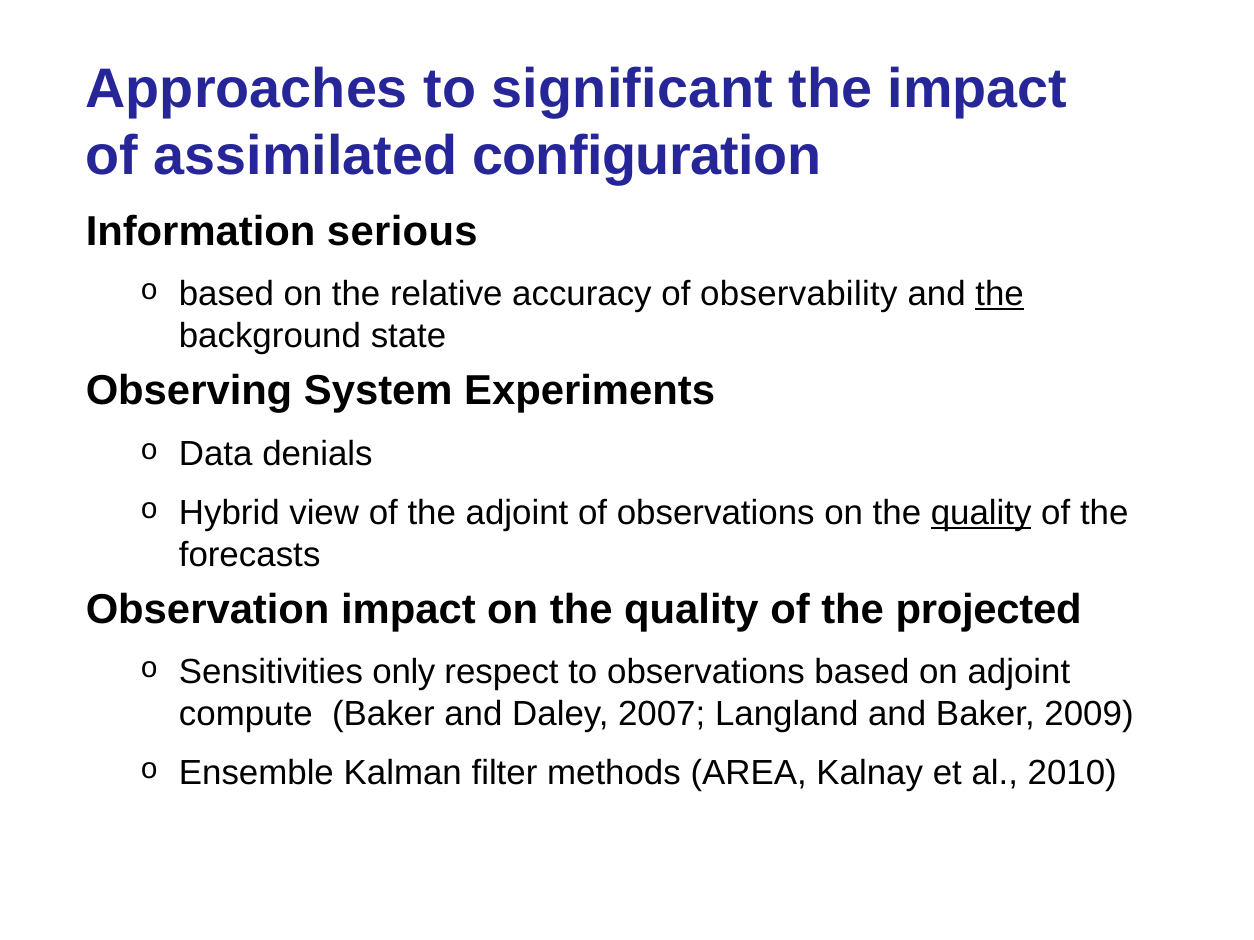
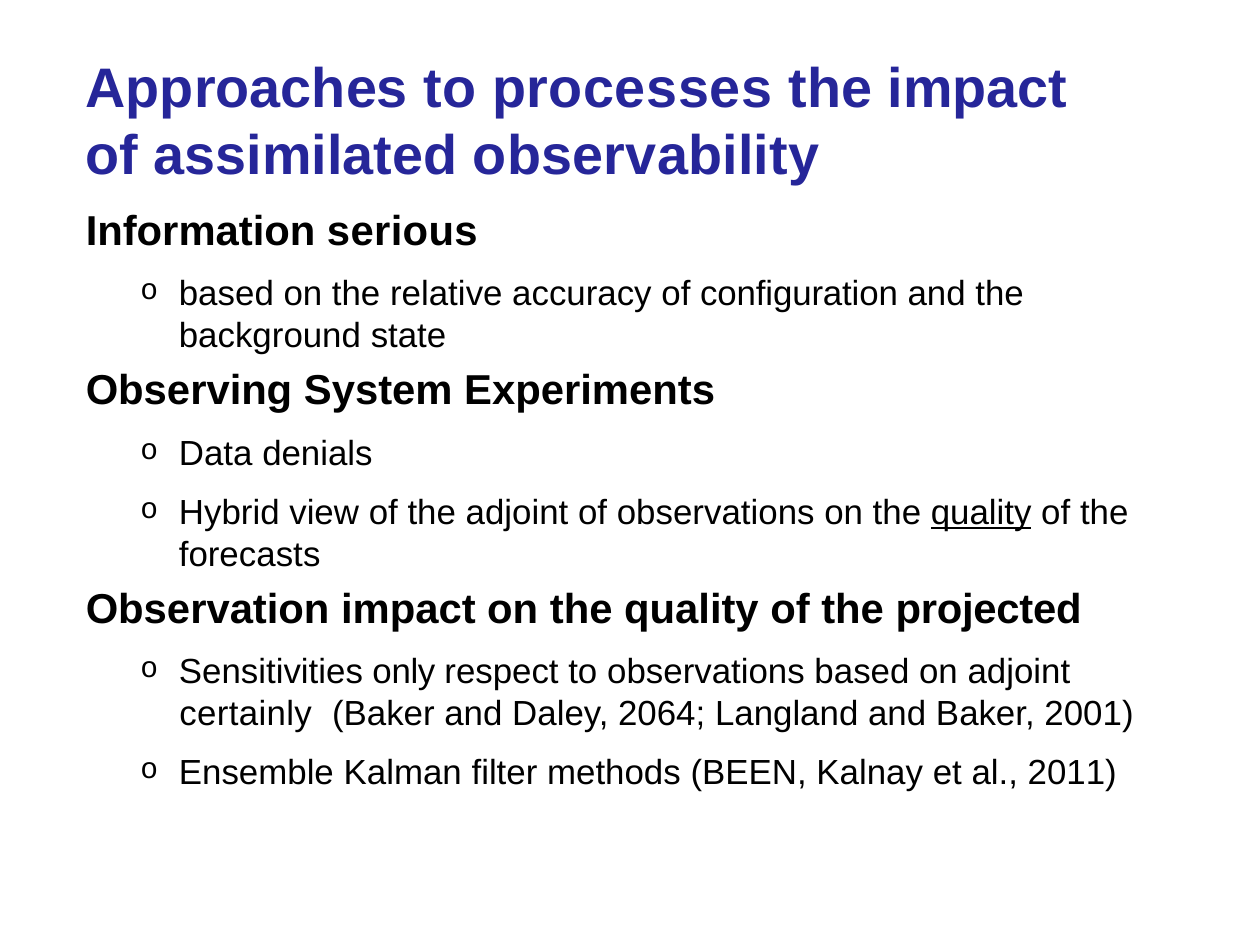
significant: significant -> processes (632, 89)
configuration: configuration -> observability (646, 156)
observability: observability -> configuration (799, 294)
the underline: present -> none (1000, 294)
compute: compute -> certainly (246, 714)
2007: 2007 -> 2064 (662, 714)
2009: 2009 -> 2001 (1089, 714)
AREA: AREA -> BEEN (749, 774)
2010: 2010 -> 2011 (1072, 774)
